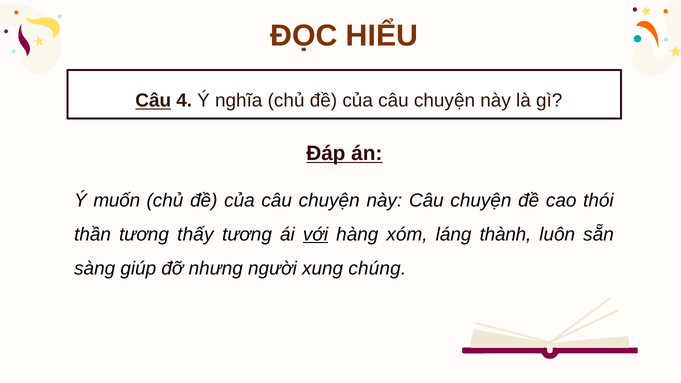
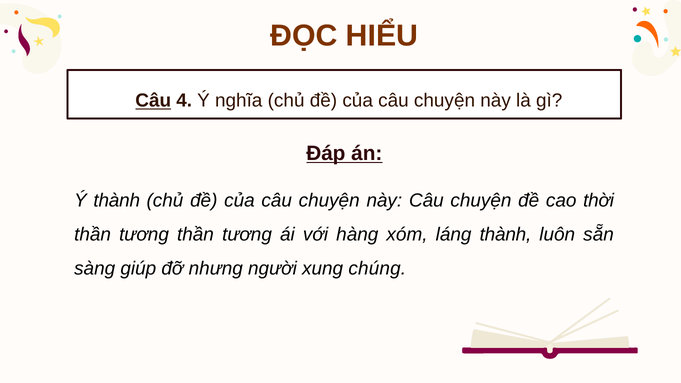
Ý muốn: muốn -> thành (117, 200)
thói: thói -> thời (599, 200)
tương thấy: thấy -> thần (195, 235)
với underline: present -> none (316, 235)
